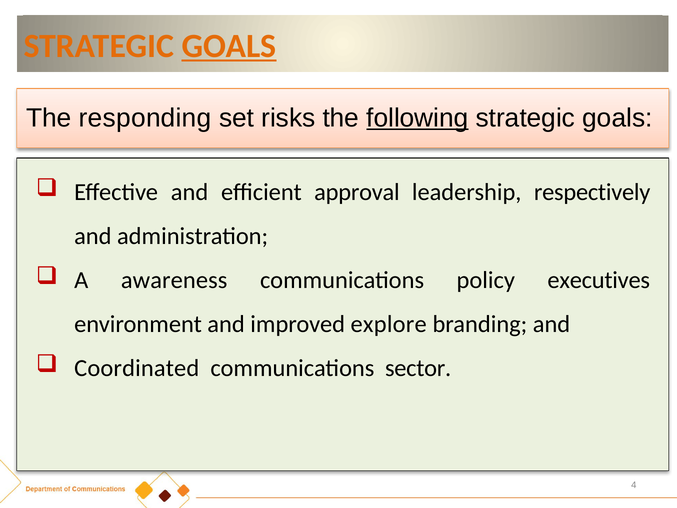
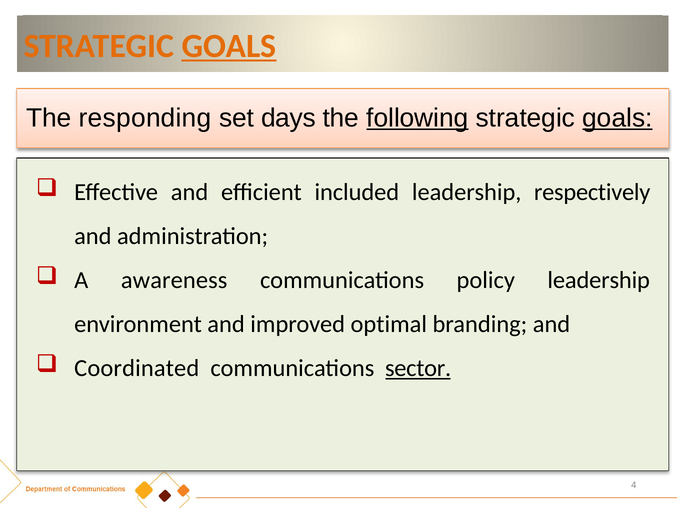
risks: risks -> days (288, 118)
goals underline: none -> present (617, 118)
approval: approval -> included (357, 192)
policy executives: executives -> leadership (599, 280)
explore: explore -> optimal (389, 324)
sector underline: none -> present (418, 368)
